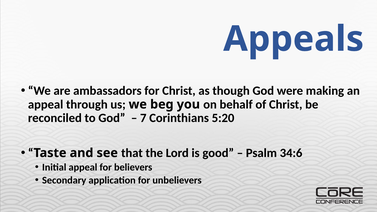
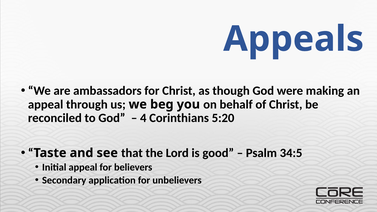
7: 7 -> 4 (143, 118)
34:6: 34:6 -> 34:5 (291, 153)
